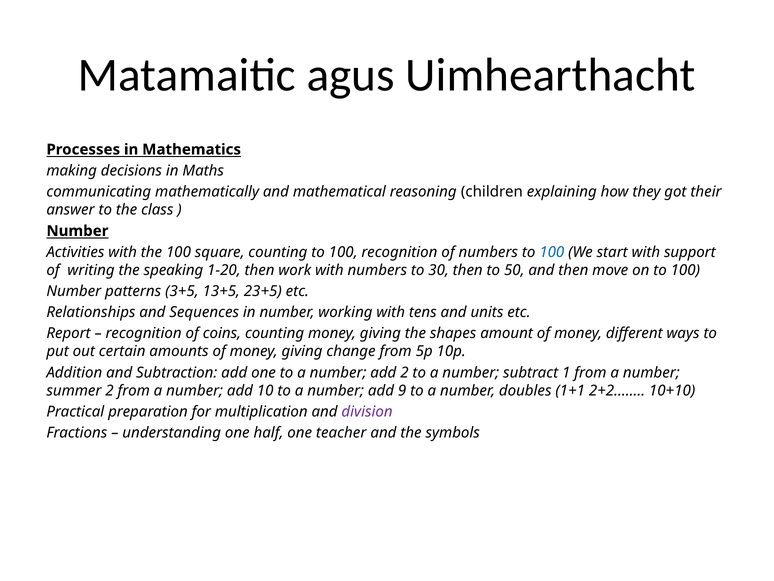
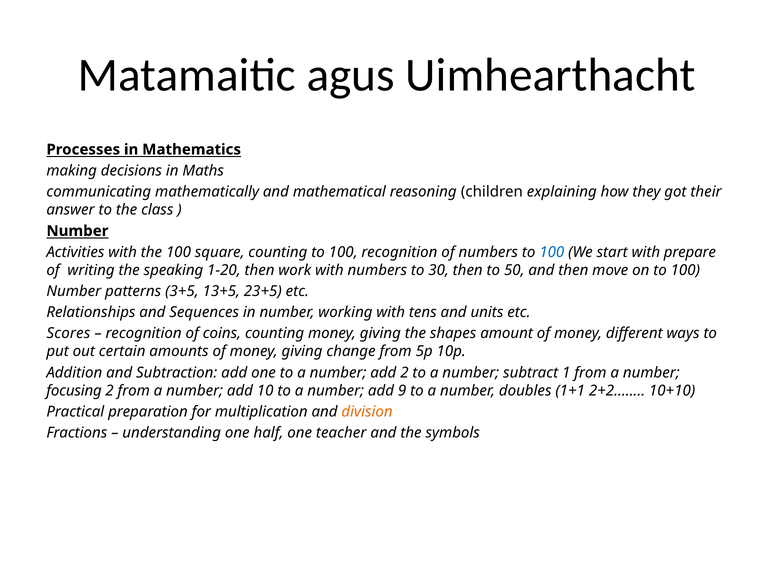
support: support -> prepare (690, 252)
Report: Report -> Scores (68, 333)
summer: summer -> focusing (74, 390)
division colour: purple -> orange (367, 411)
